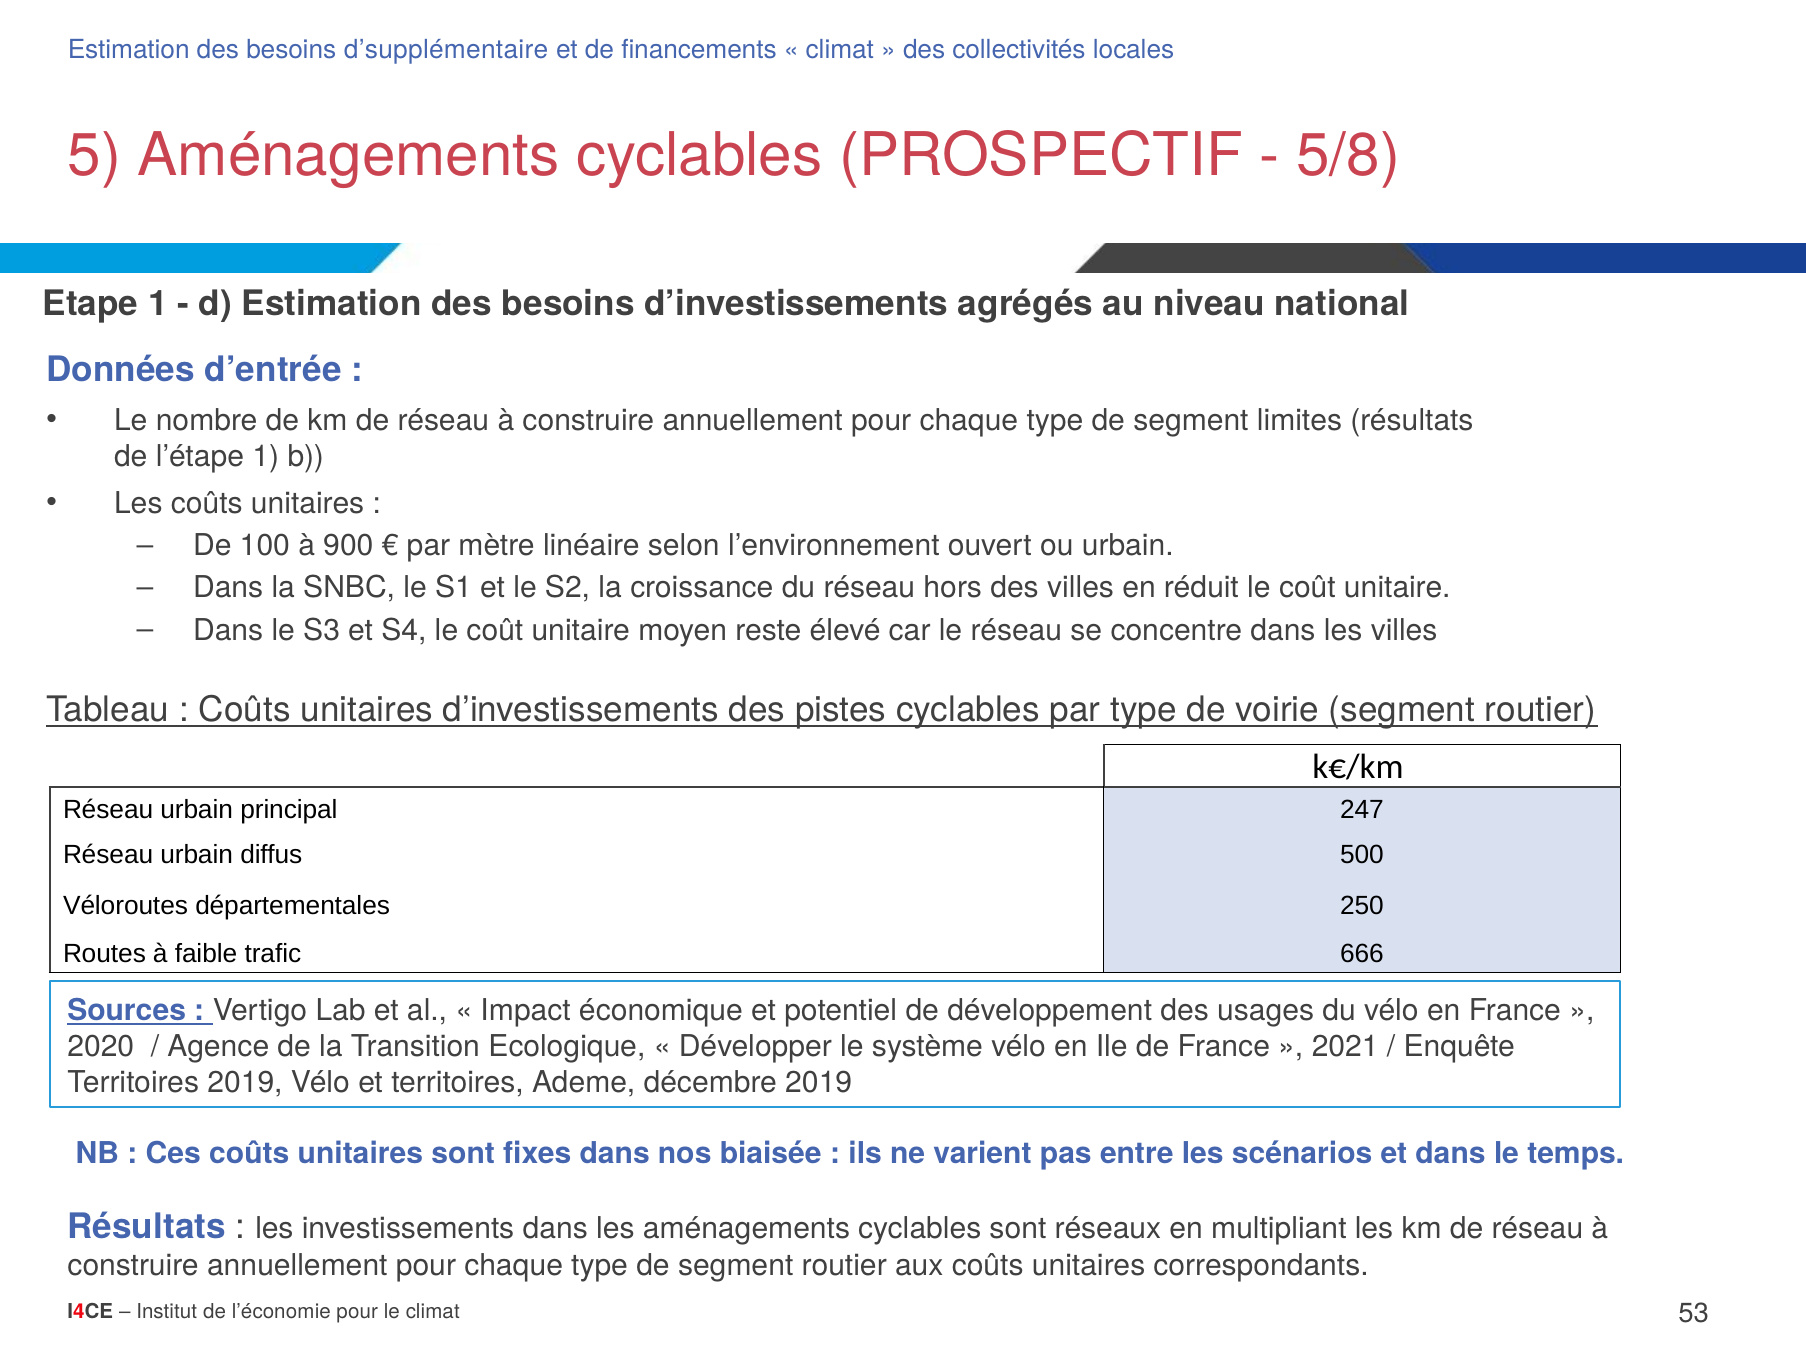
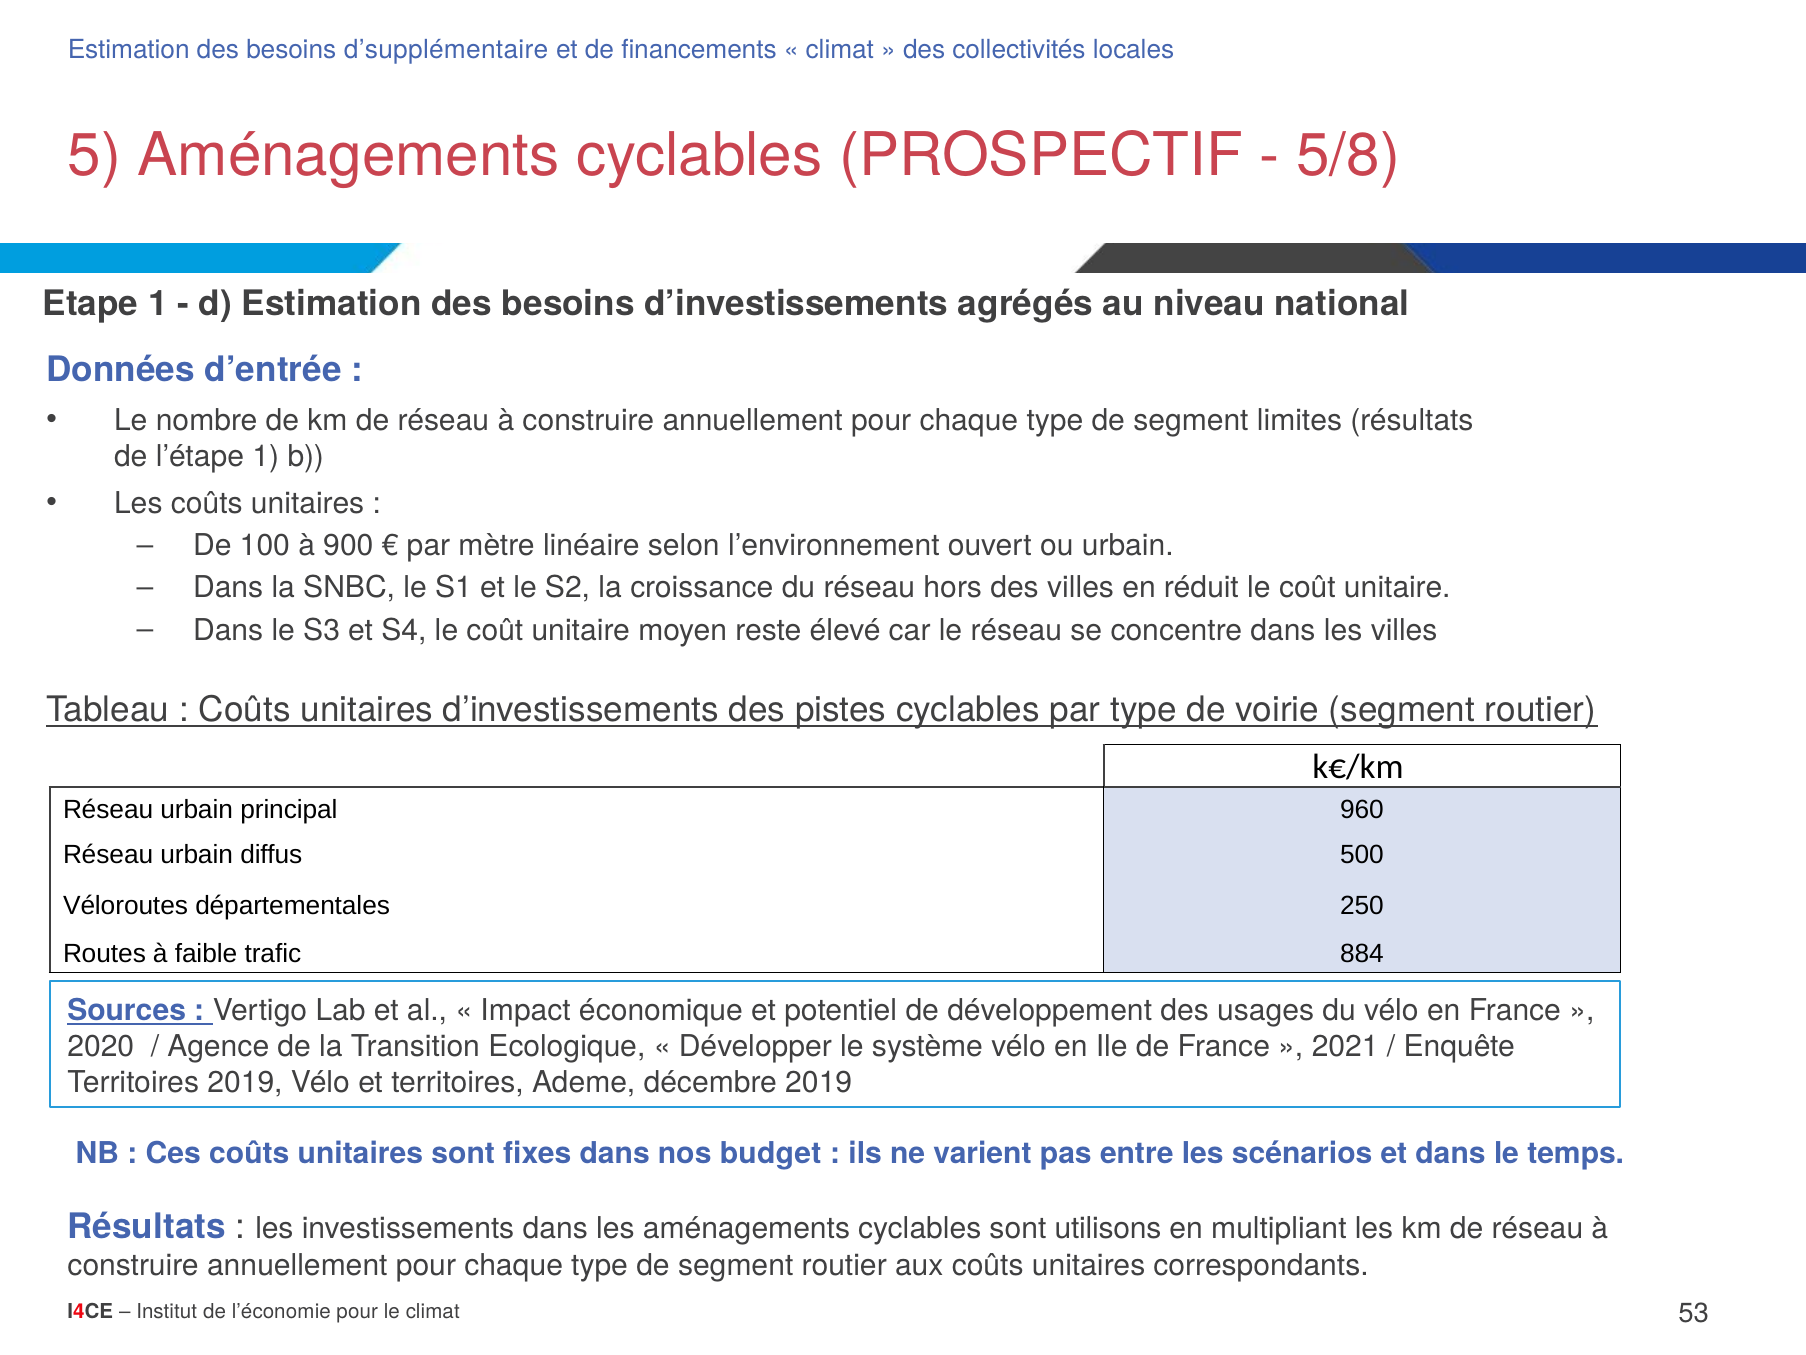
247: 247 -> 960 (1362, 810)
666: 666 -> 884 (1362, 953)
biaisée: biaisée -> budget (771, 1153)
réseaux: réseaux -> utilisons (1108, 1228)
